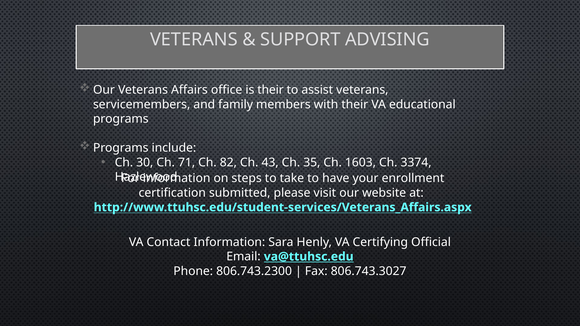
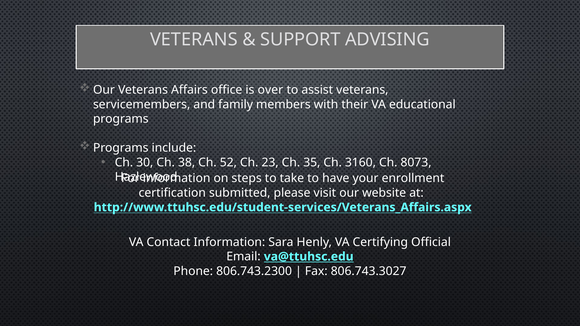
is their: their -> over (270, 90)
71: 71 -> 38 (187, 163)
82: 82 -> 52 (228, 163)
43: 43 -> 23 (270, 163)
1603: 1603 -> 3160 (360, 163)
3374: 3374 -> 8073 (416, 163)
